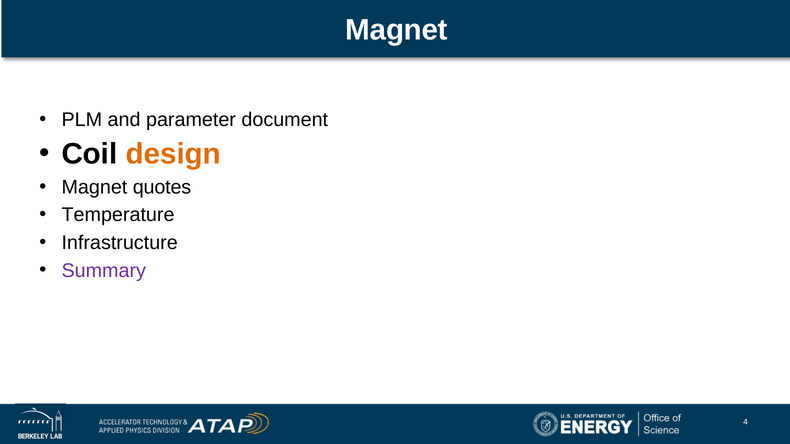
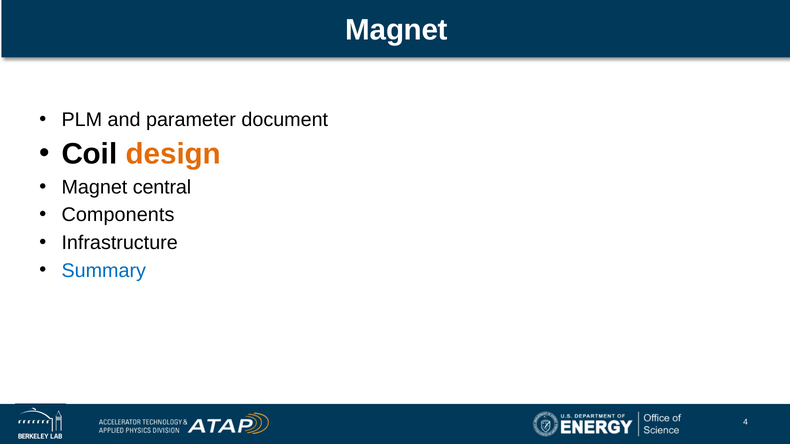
quotes: quotes -> central (162, 187)
Temperature: Temperature -> Components (118, 215)
Summary colour: purple -> blue (104, 271)
